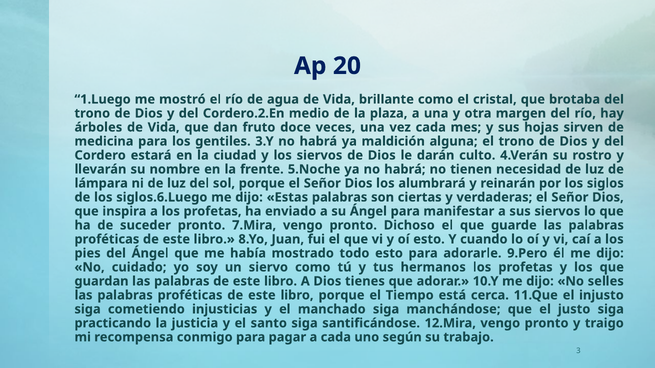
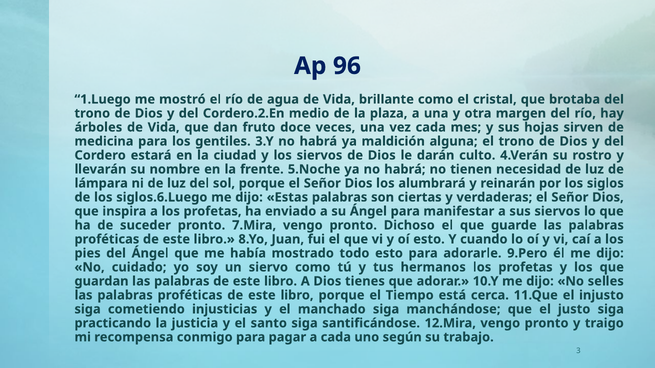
20: 20 -> 96 (347, 66)
